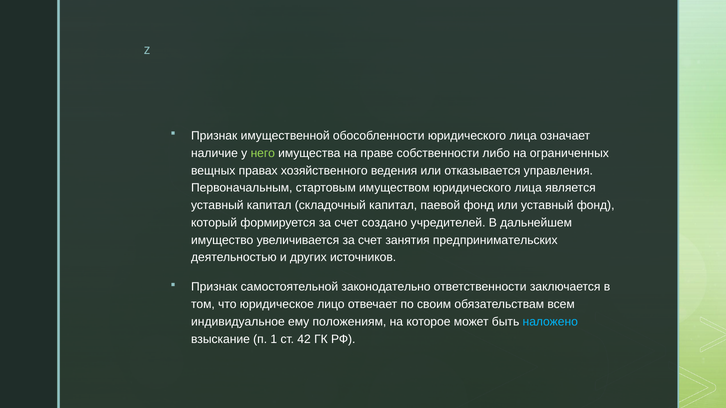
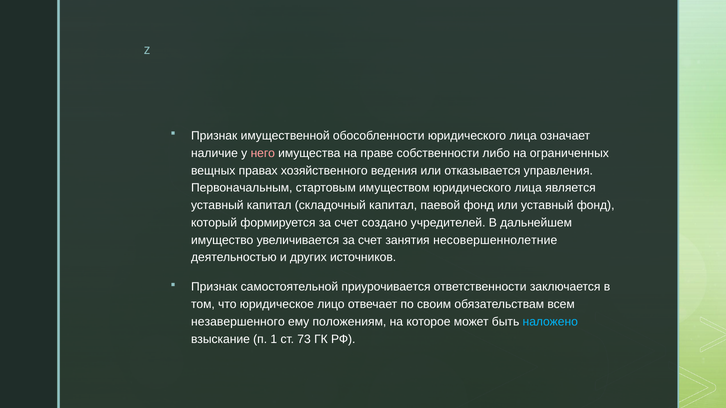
него colour: light green -> pink (263, 153)
предпринимательских: предпринимательских -> несовершеннолетние (495, 240)
законодательно: законодательно -> приурочивается (386, 287)
индивидуальное: индивидуальное -> незавершенного (238, 322)
42: 42 -> 73 (304, 339)
